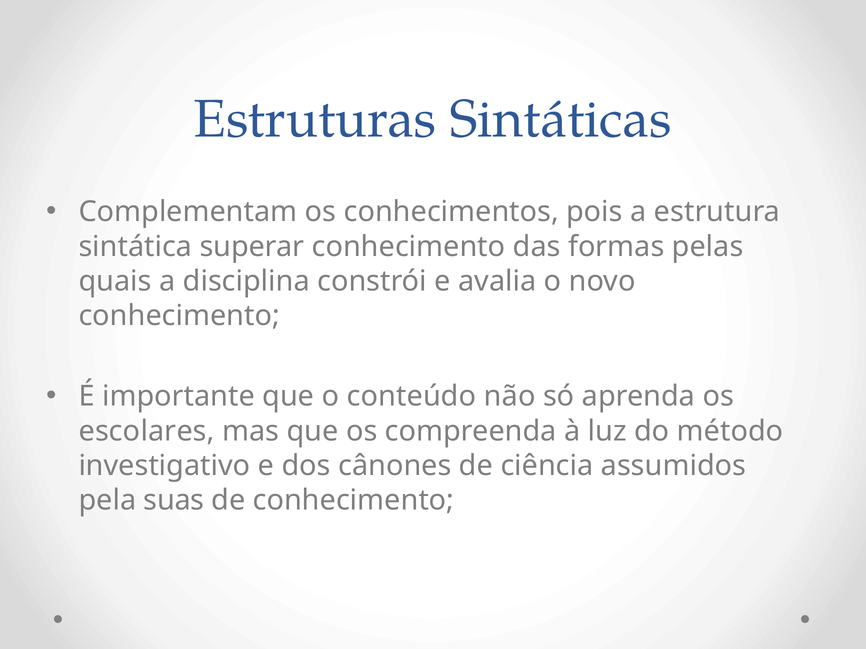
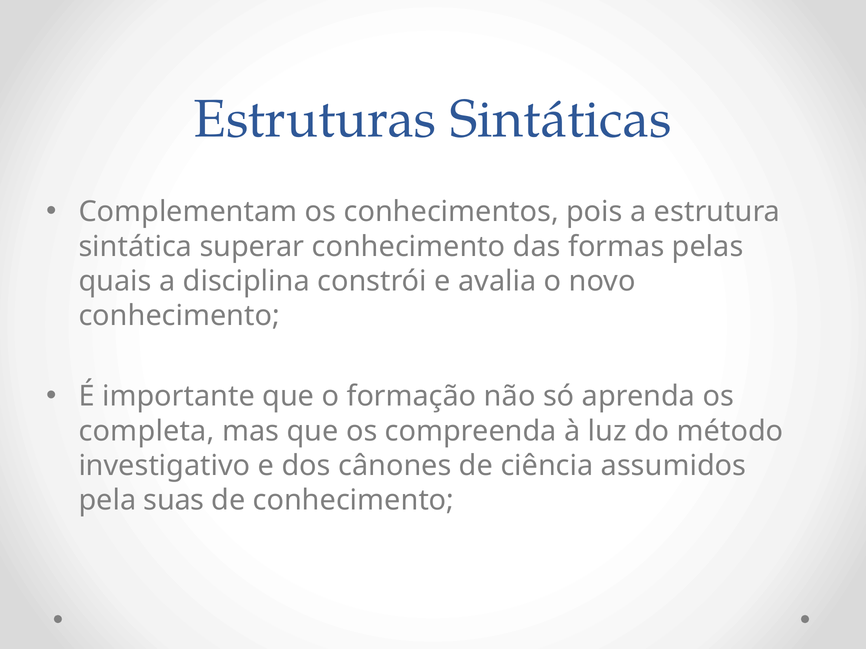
conteúdo: conteúdo -> formação (412, 397)
escolares: escolares -> completa (147, 431)
